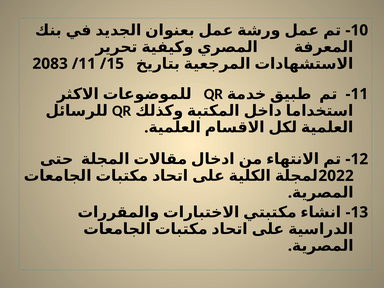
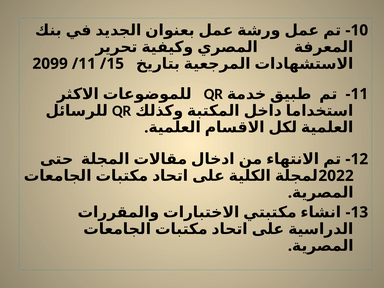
2083: 2083 -> 2099 (50, 64)
